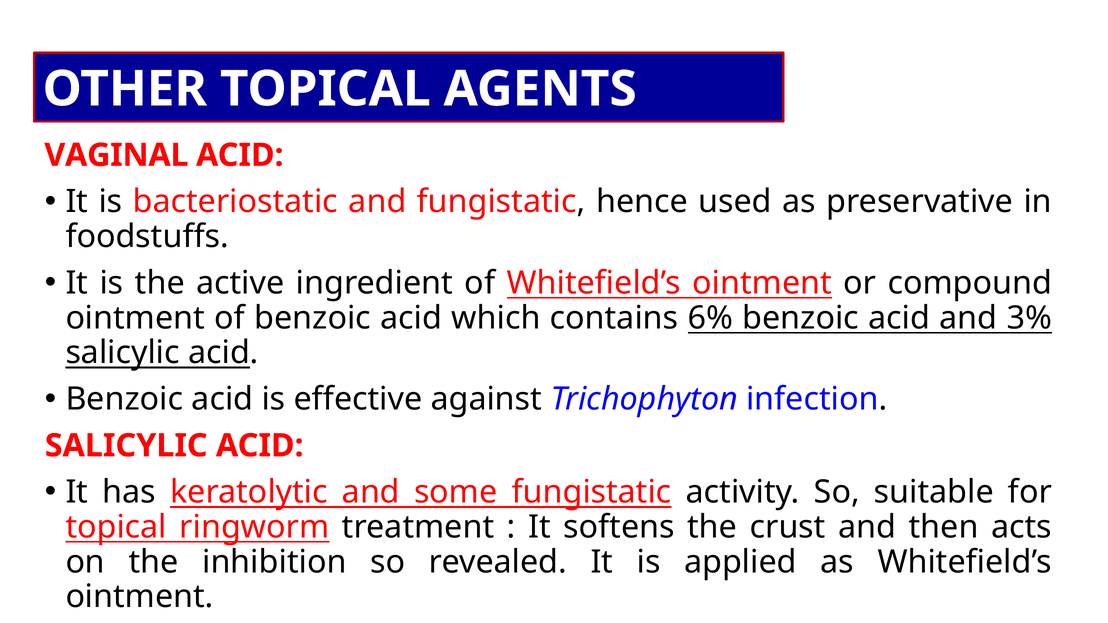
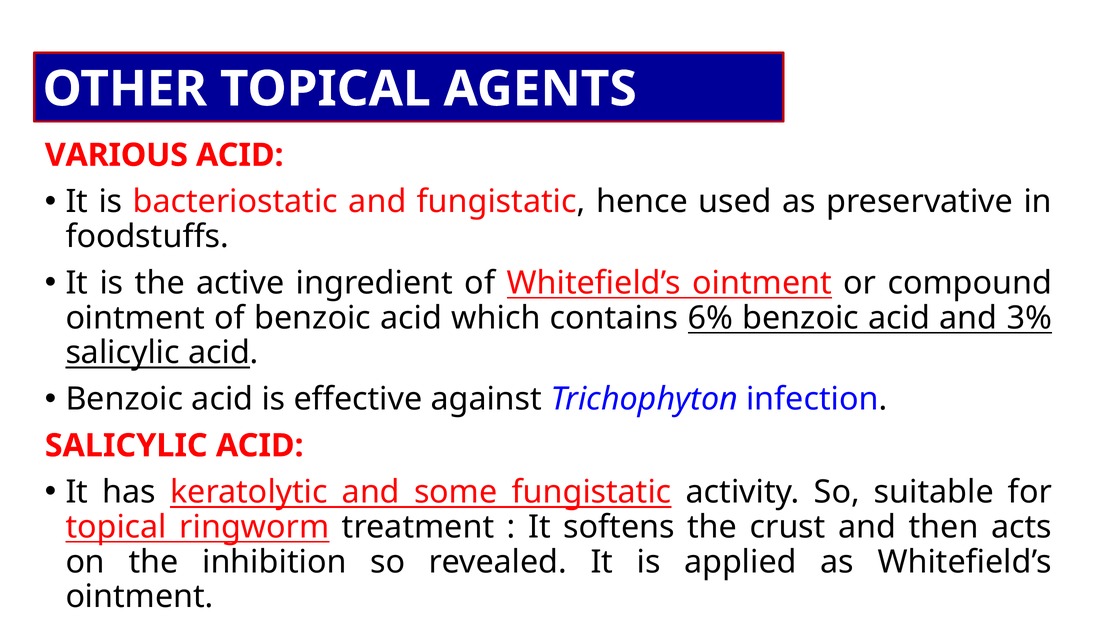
VAGINAL: VAGINAL -> VARIOUS (116, 155)
